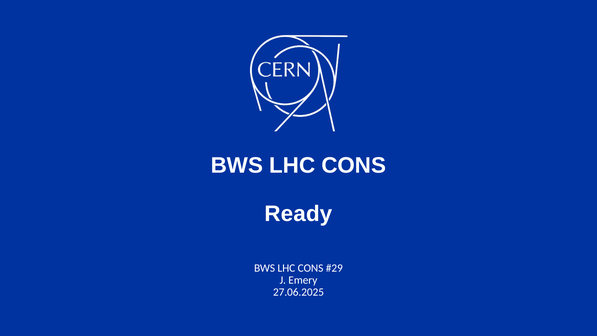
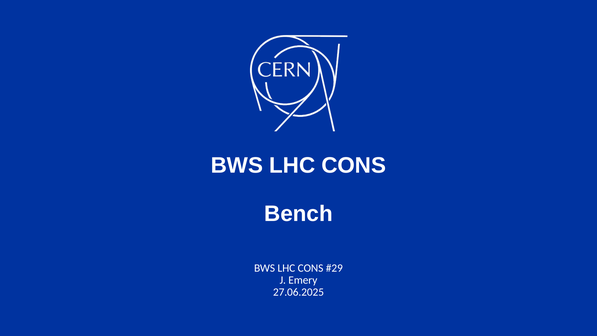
Ready: Ready -> Bench (298, 214)
